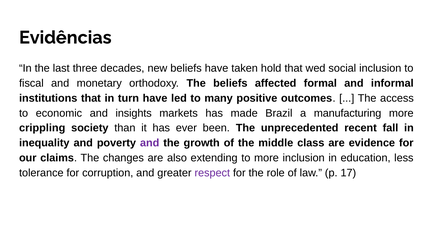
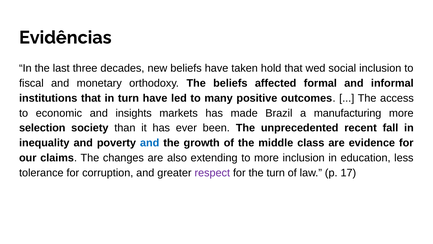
crippling: crippling -> selection (42, 128)
and colour: purple -> blue (150, 143)
the role: role -> turn (276, 173)
